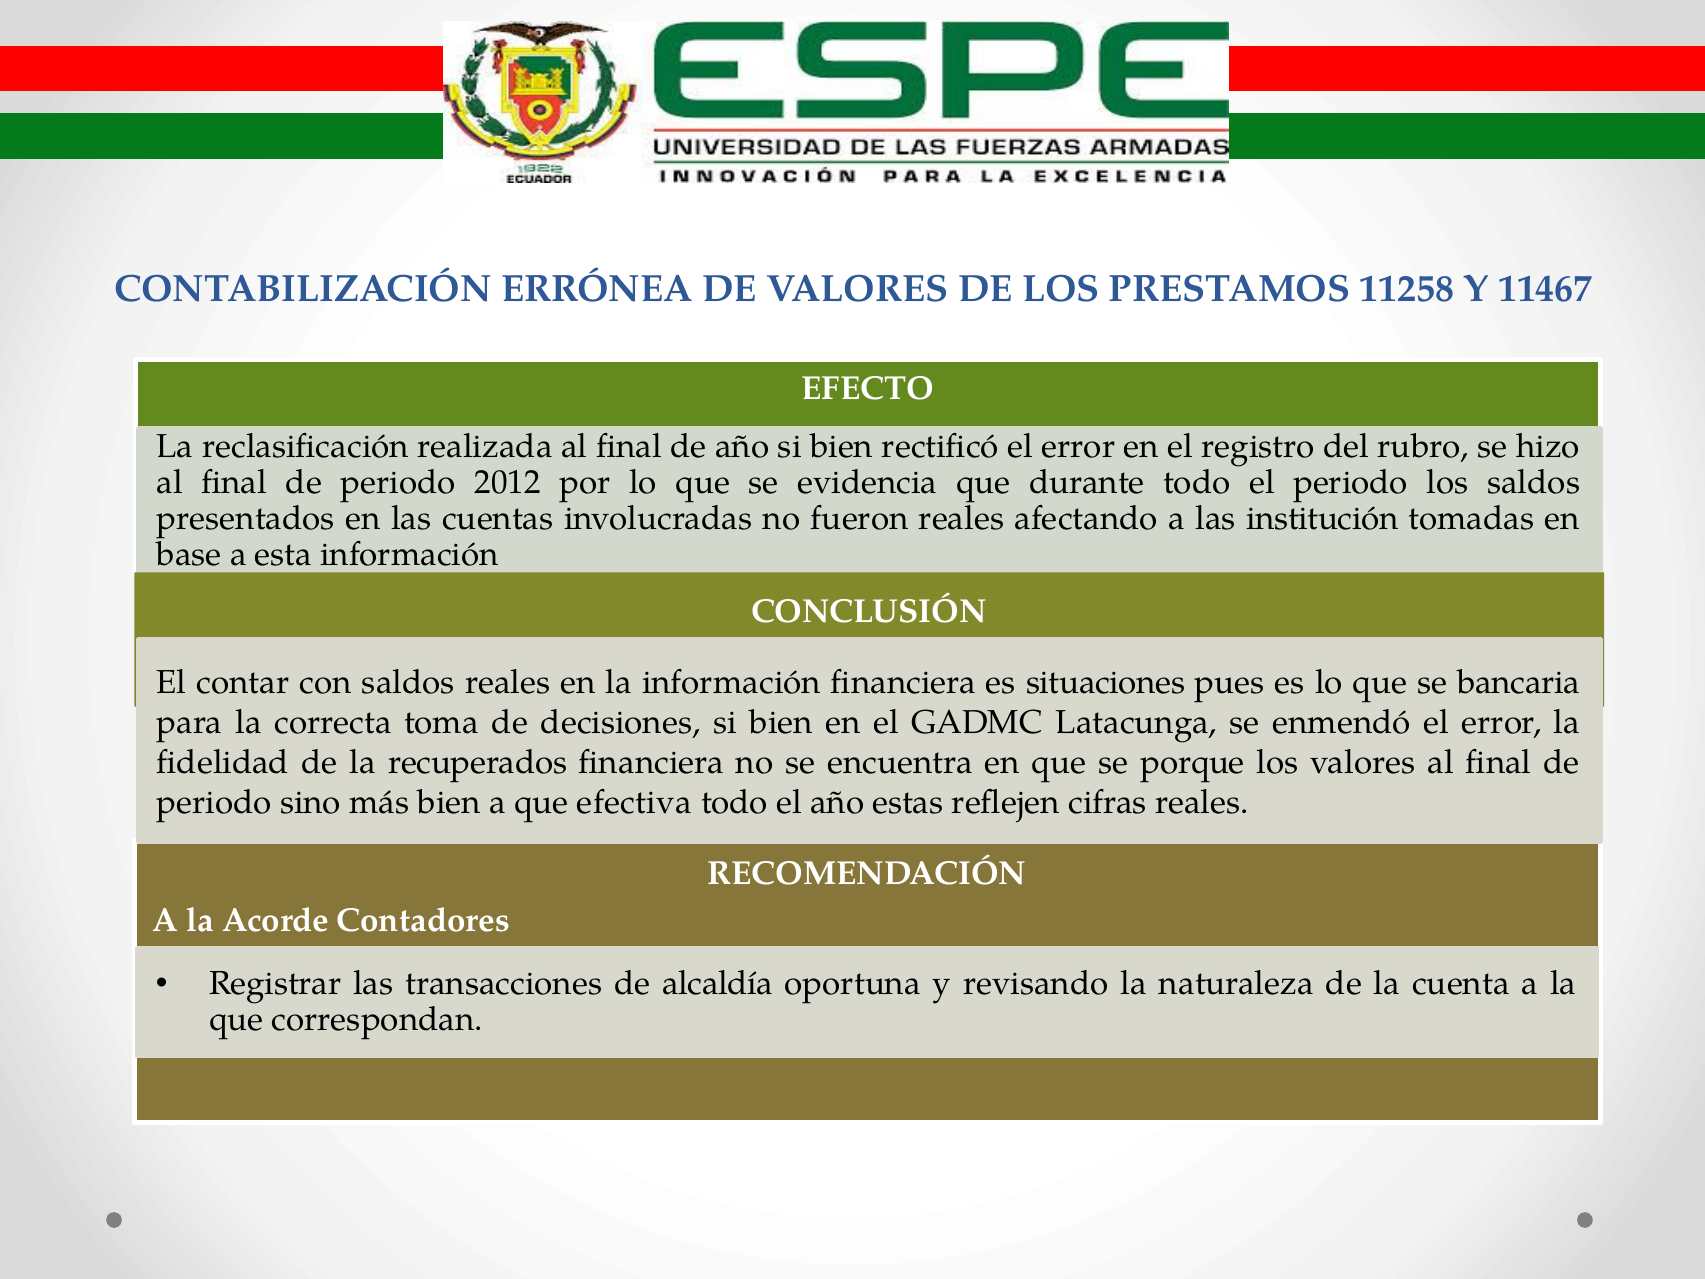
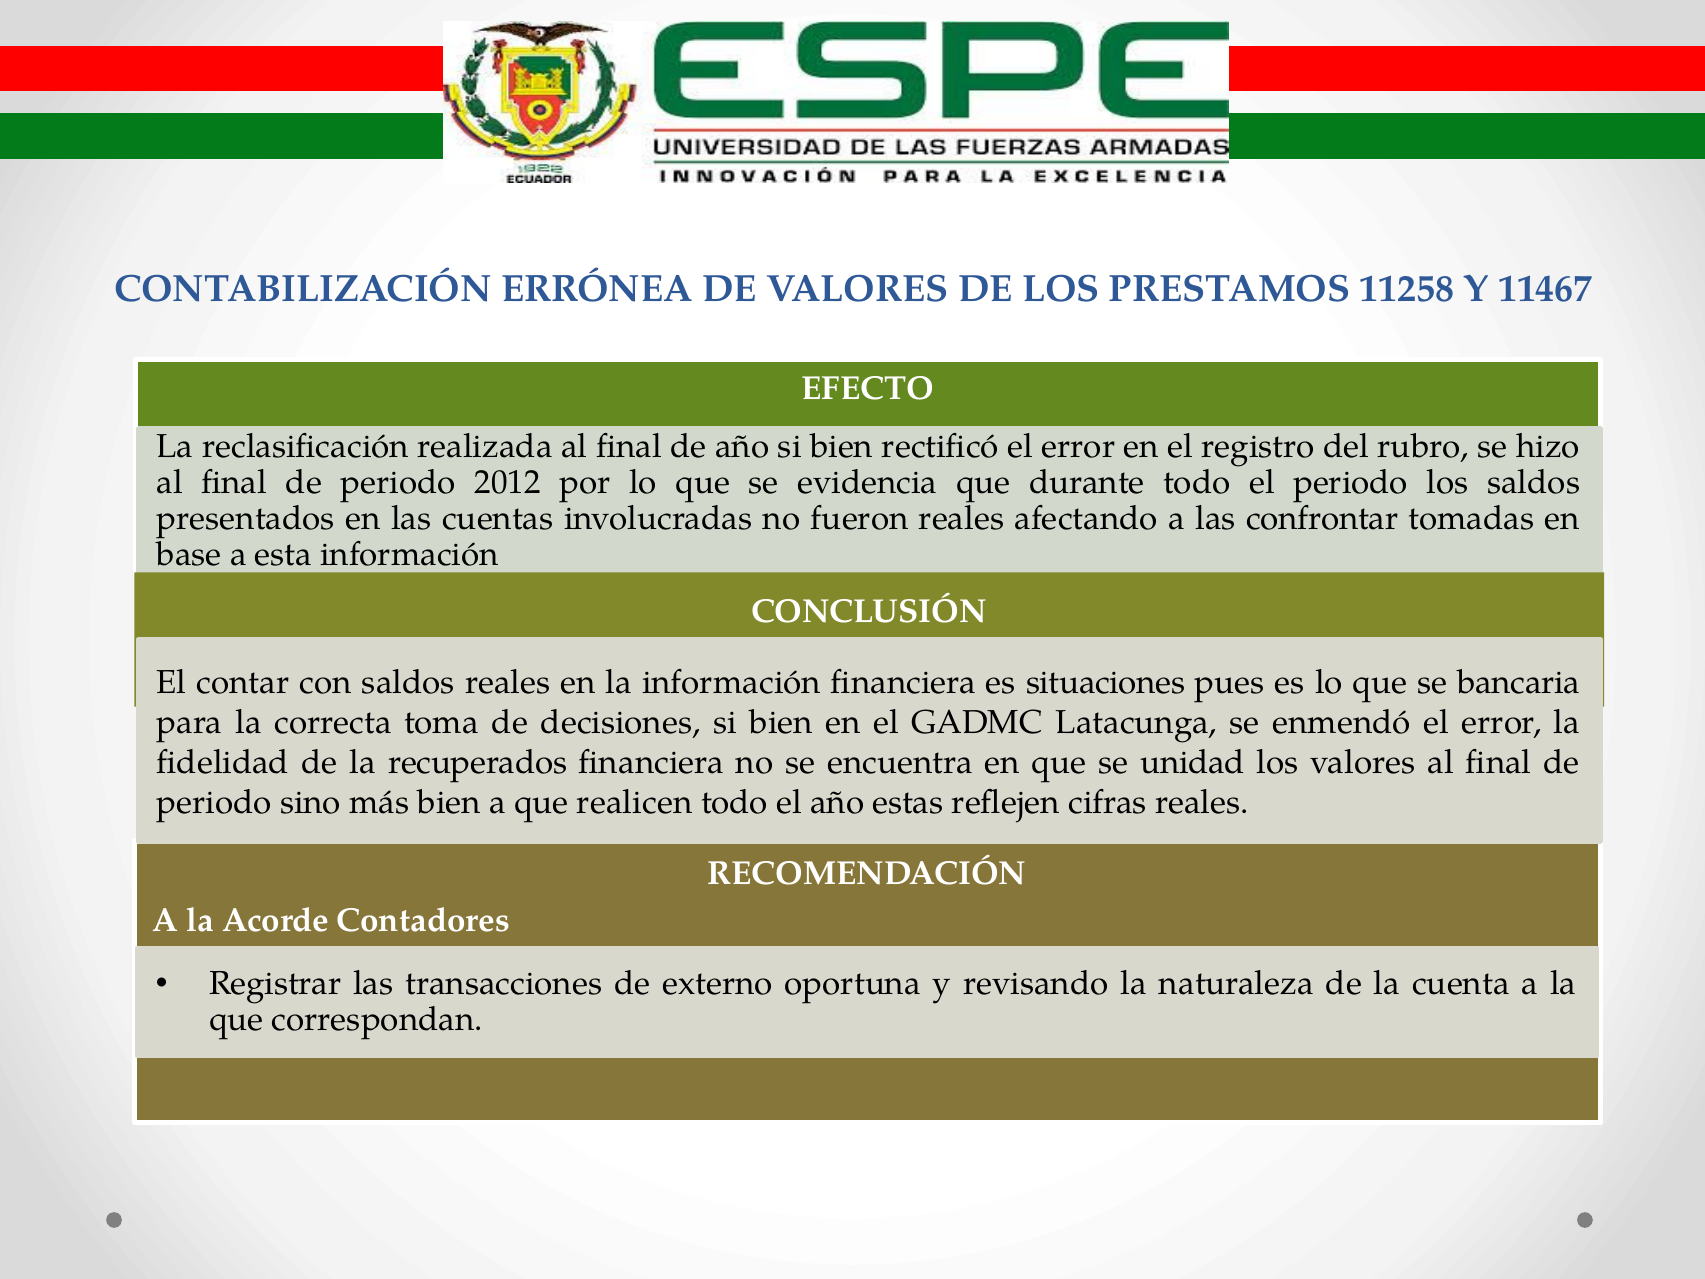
institución: institución -> confrontar (1322, 518)
porque: porque -> unidad (1193, 762)
efectiva: efectiva -> realicen (635, 802)
alcaldía: alcaldía -> externo (718, 984)
